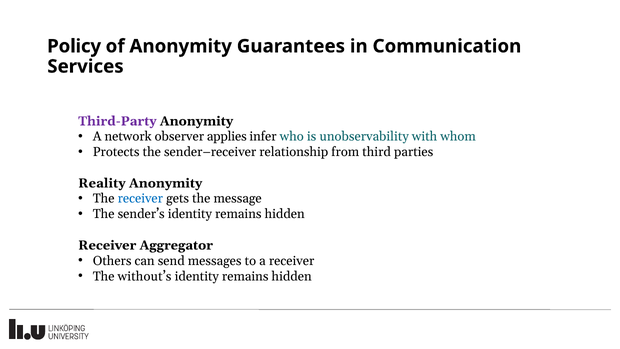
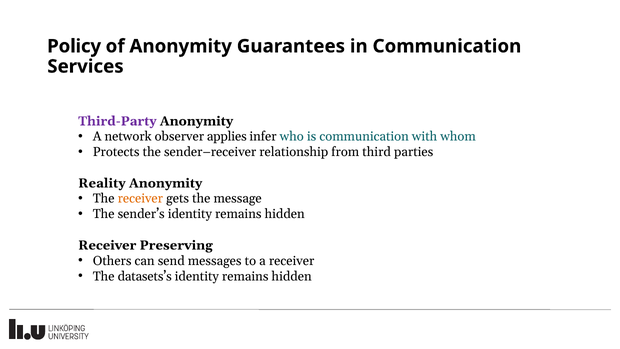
is unobservability: unobservability -> communication (364, 137)
receiver colour: blue -> orange (140, 199)
Aggregator: Aggregator -> Preserving (176, 245)
without’s: without’s -> datasets’s (145, 276)
